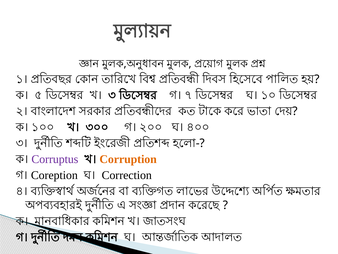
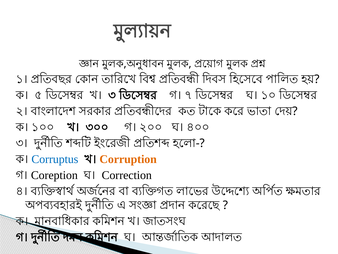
Corruptus colour: purple -> blue (55, 159)
